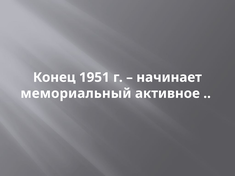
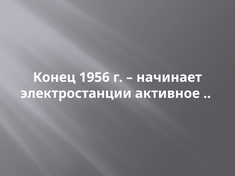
1951: 1951 -> 1956 (94, 78)
мемориальный: мемориальный -> электростанции (76, 94)
